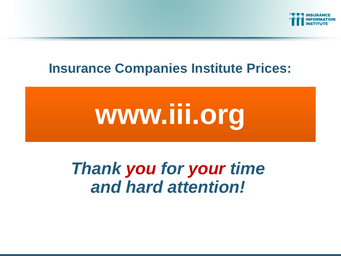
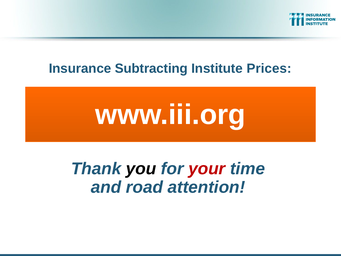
Companies: Companies -> Subtracting (151, 68)
you colour: red -> black (141, 169)
hard: hard -> road (144, 187)
